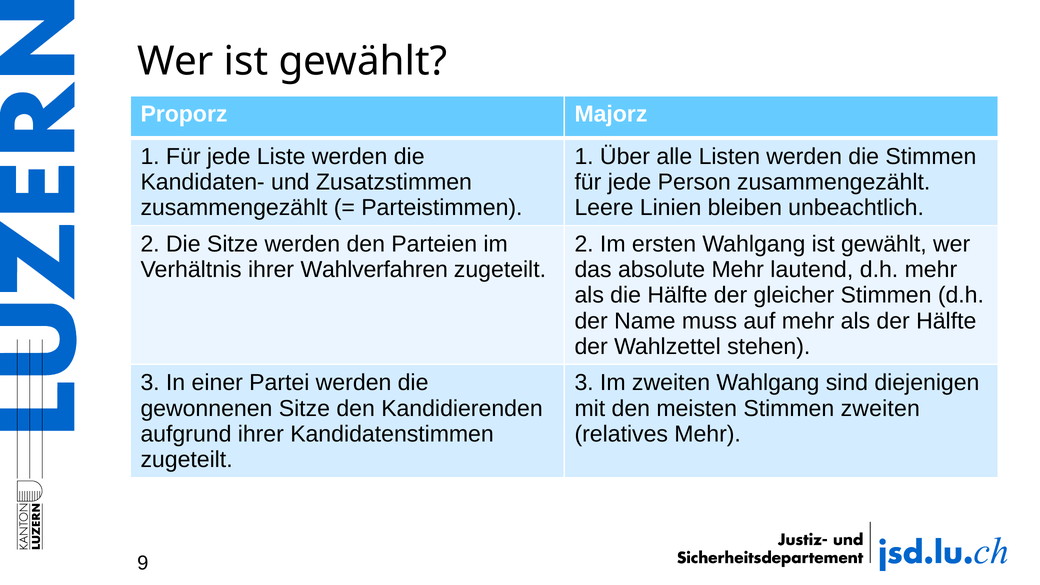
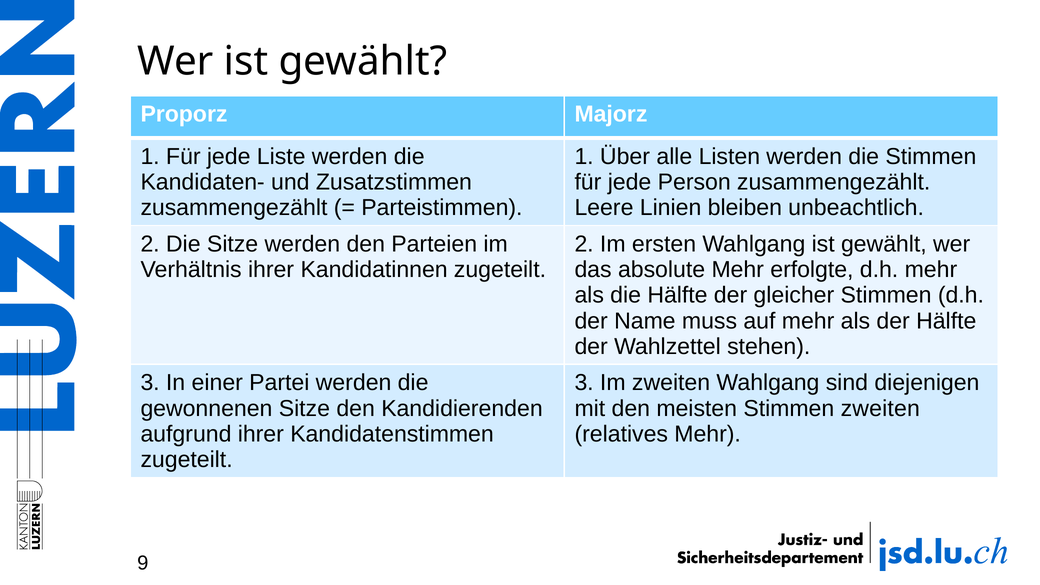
Wahlverfahren: Wahlverfahren -> Kandidatinnen (374, 270)
lautend: lautend -> erfolgte (812, 270)
